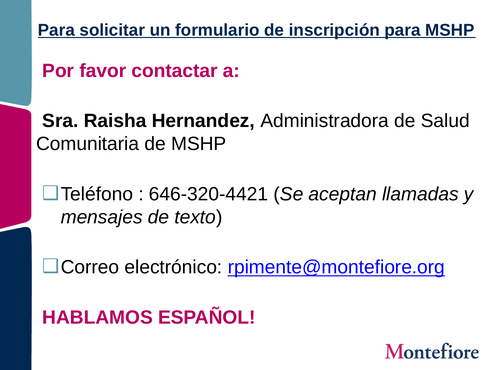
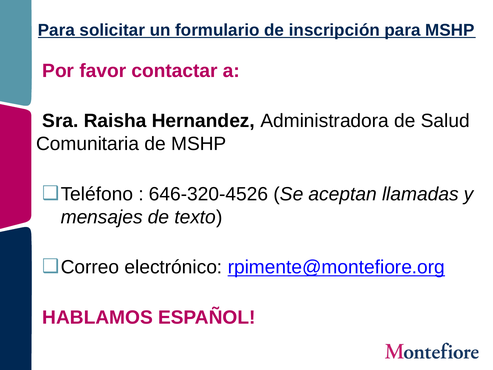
646-320-4421: 646-320-4421 -> 646-320-4526 (209, 194)
